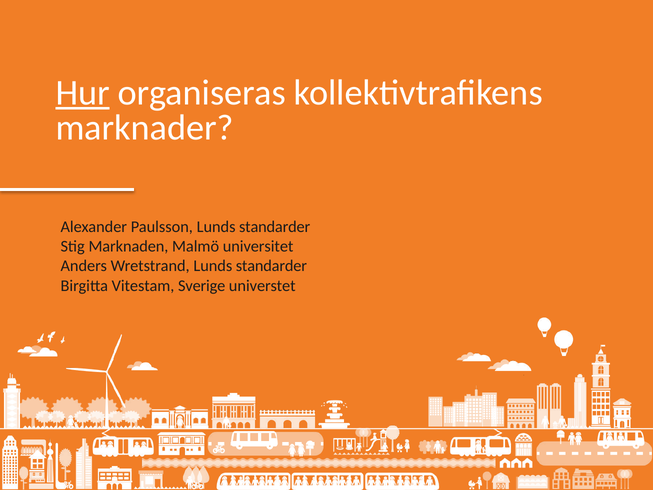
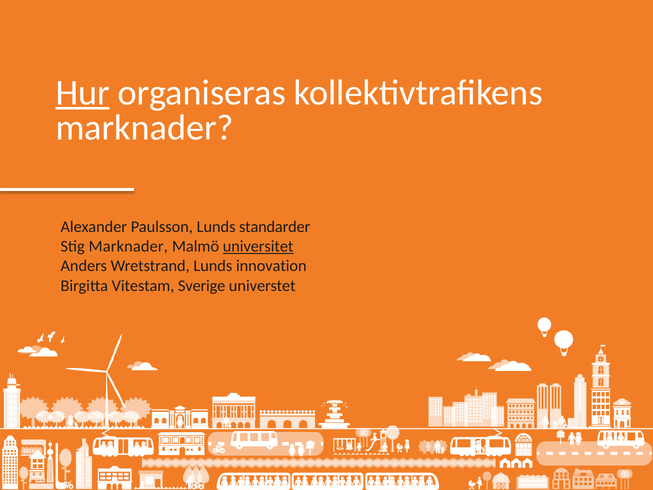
Stig Marknaden: Marknaden -> Marknader (128, 246)
universitet underline: none -> present (258, 246)
Wretstrand Lunds standarder: standarder -> innovation (271, 266)
